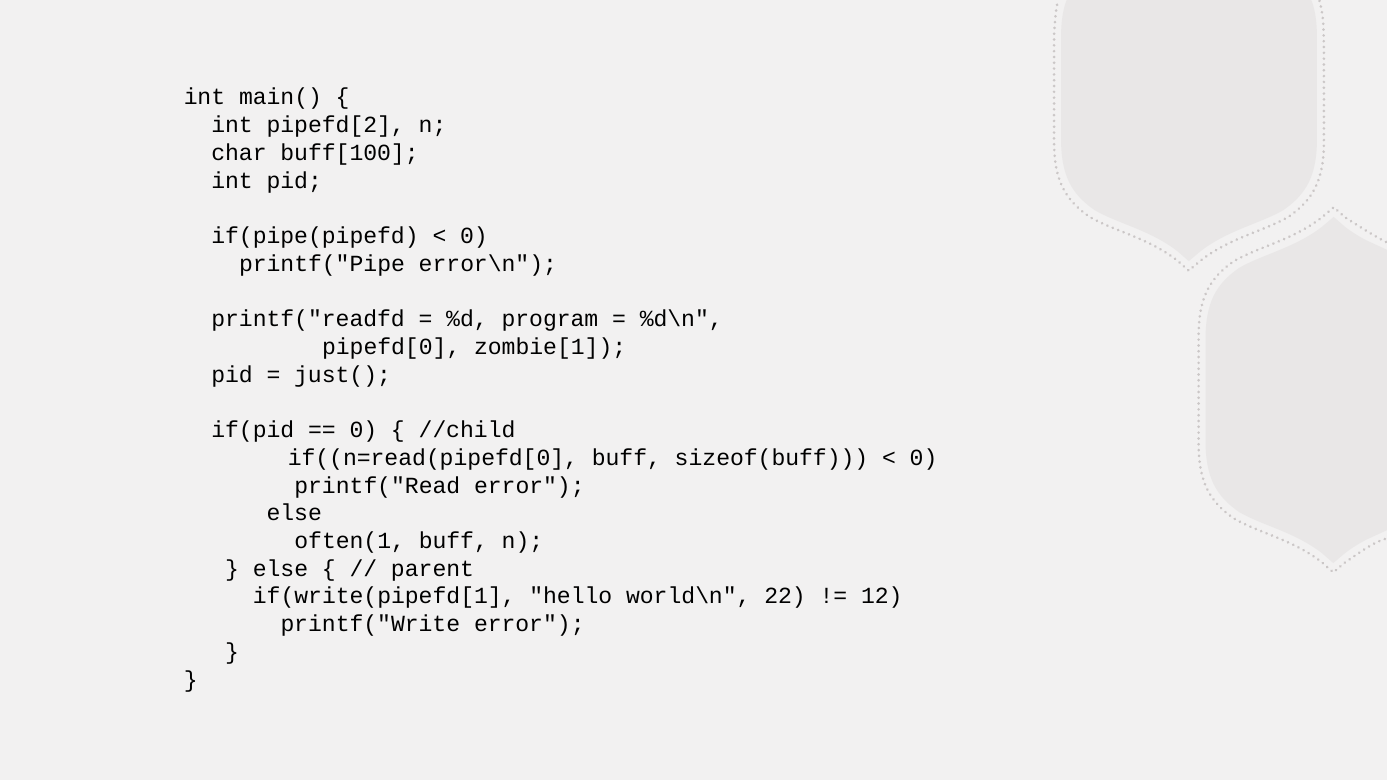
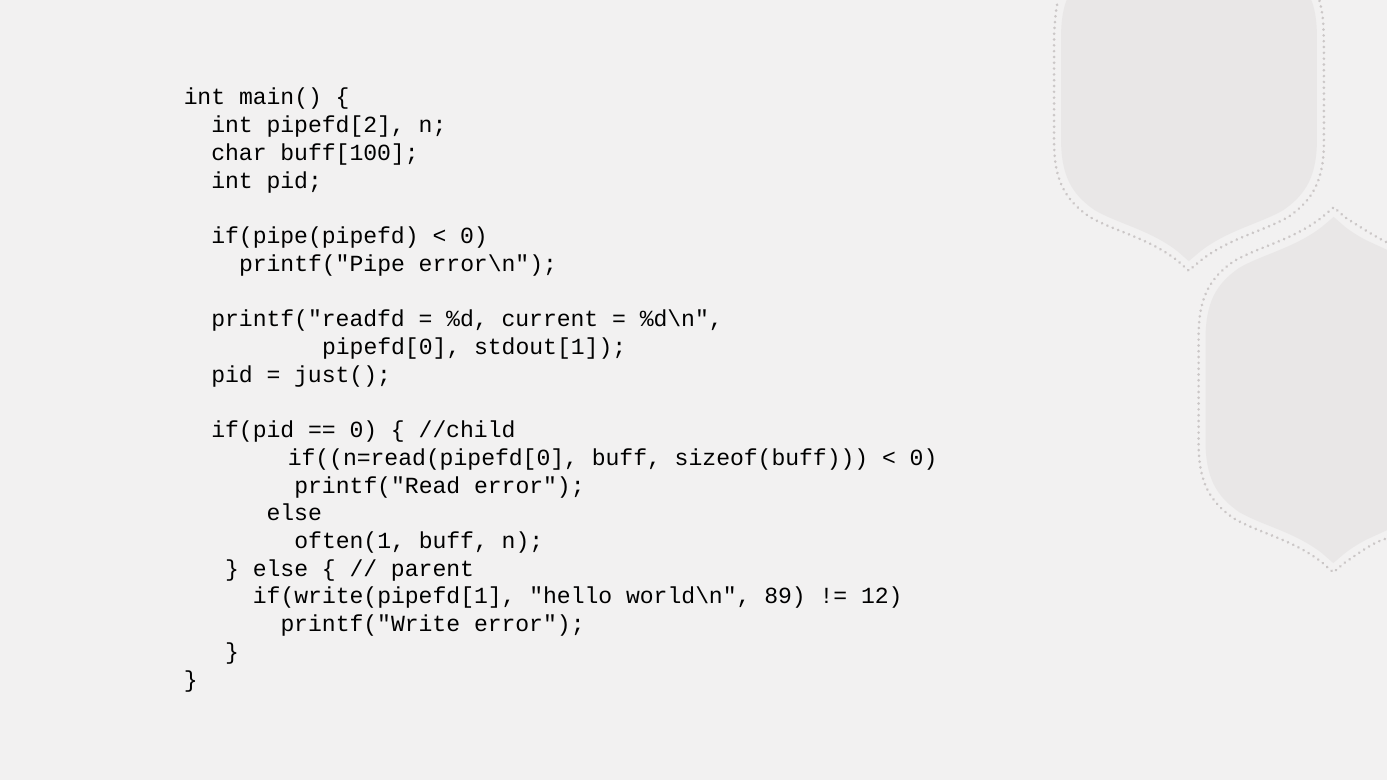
program: program -> current (550, 319)
zombie[1: zombie[1 -> stdout[1 (550, 347)
22: 22 -> 89 (785, 596)
